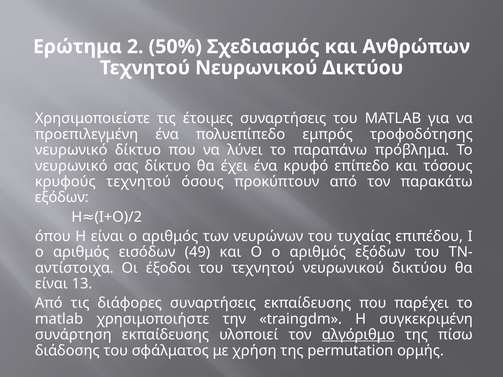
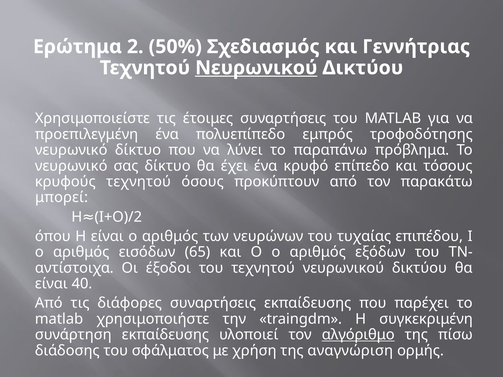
Ανθρώπων: Ανθρώπων -> Γεννήτριας (416, 47)
Νευρωνικού underline: none -> present (256, 68)
εξόδων: εξόδων -> μπορεί (62, 198)
49: 49 -> 65 (197, 252)
13: 13 -> 40 (82, 284)
permutation: permutation -> αναγνώριση (350, 351)
